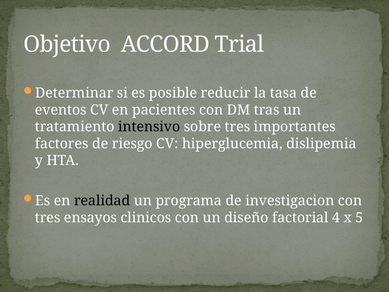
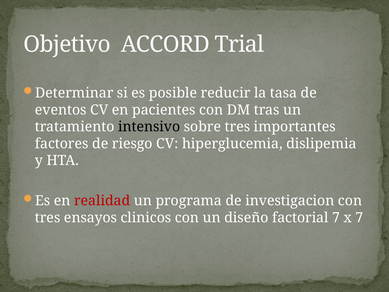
realidad colour: black -> red (102, 201)
factorial 4: 4 -> 7 (336, 217)
x 5: 5 -> 7 (359, 217)
